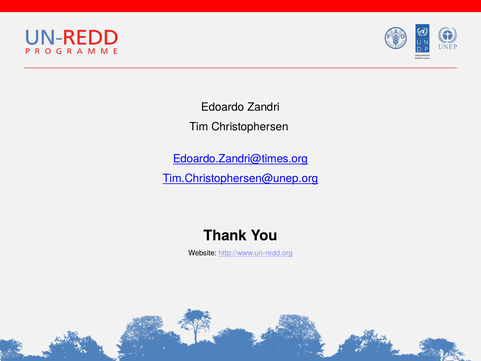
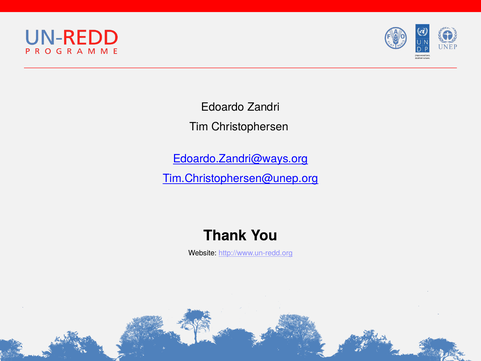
Edoardo.Zandri@times.org: Edoardo.Zandri@times.org -> Edoardo.Zandri@ways.org (240, 159)
